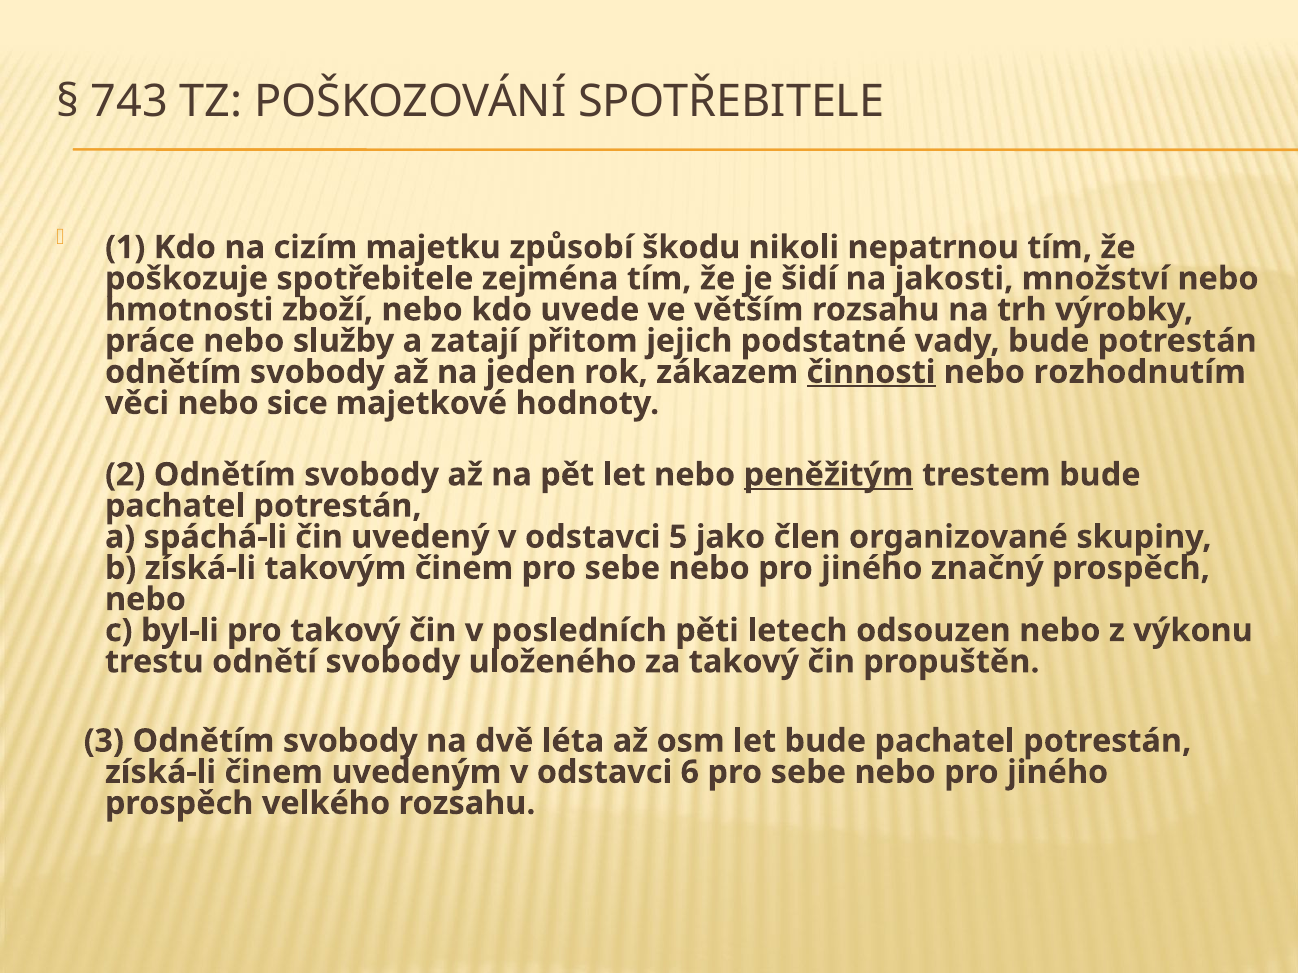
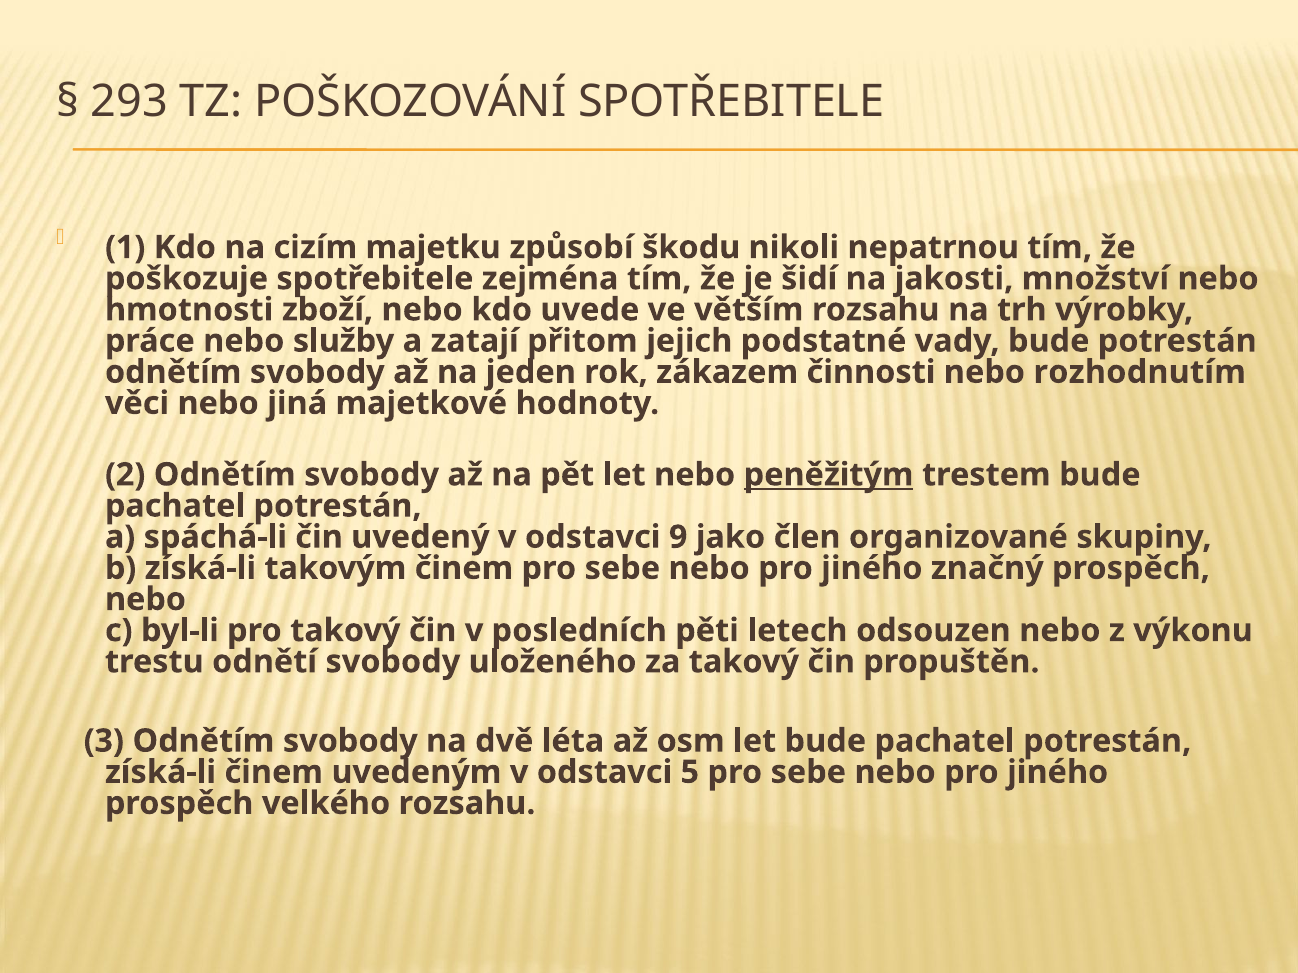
743: 743 -> 293 (129, 101)
činnosti underline: present -> none (871, 372)
sice: sice -> jiná (297, 403)
5: 5 -> 9 (678, 537)
6: 6 -> 5 (690, 772)
